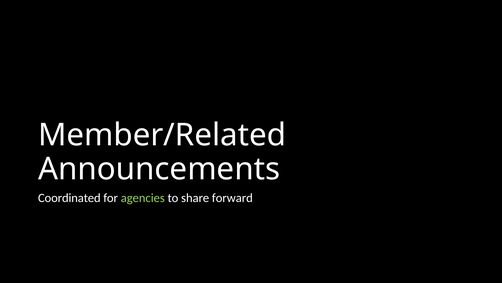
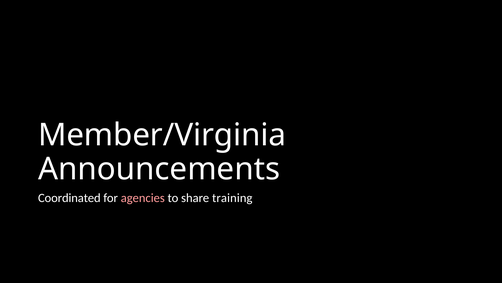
Member/Related: Member/Related -> Member/Virginia (162, 135)
agencies colour: light green -> pink (143, 198)
forward: forward -> training (232, 198)
